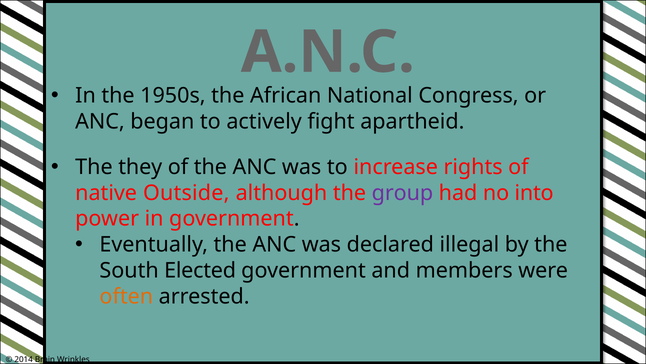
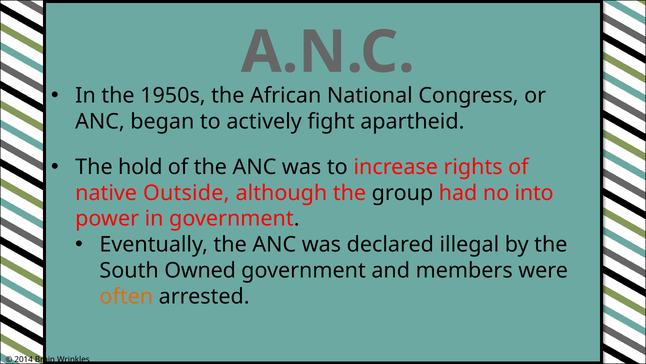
they: they -> hold (140, 167)
group colour: purple -> black (402, 193)
Elected: Elected -> Owned (200, 270)
